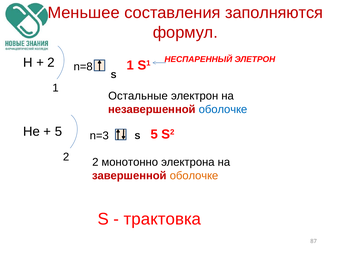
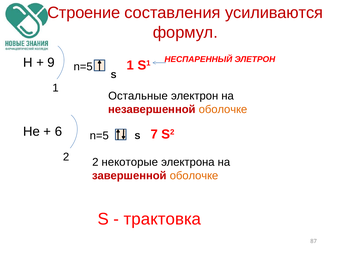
Меньшее: Меньшее -> Строение (84, 13)
заполняются: заполняются -> усиливаются (274, 13)
2: 2 -> 9 (51, 63)
n=8: n=8 -> n=5 (83, 67)
оболочке colour: blue -> orange (223, 109)
5: 5 -> 6 (58, 131)
n=3: n=3 -> n=5 (99, 136)
S 5: 5 -> 7 (154, 134)
монотонно: монотонно -> некоторые (130, 162)
